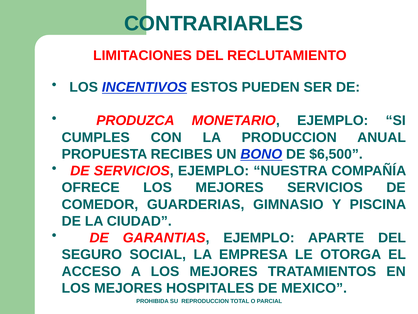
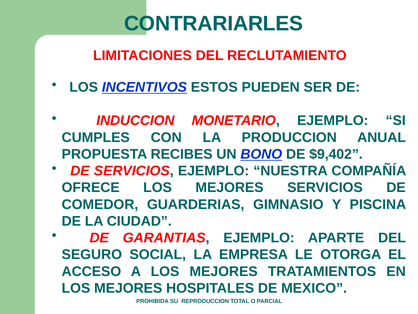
PRODUZCA: PRODUZCA -> INDUCCION (135, 121)
$6,500: $6,500 -> $9,402 (336, 154)
